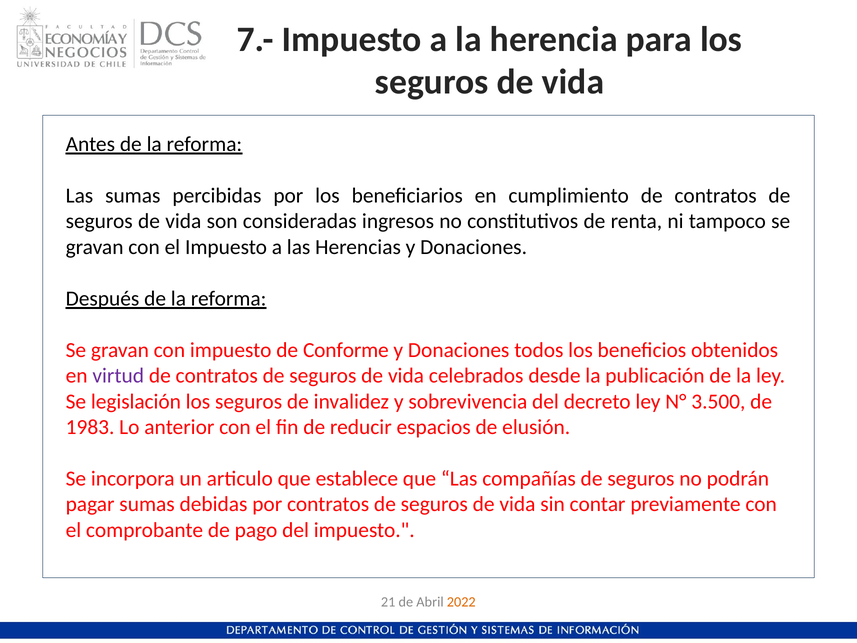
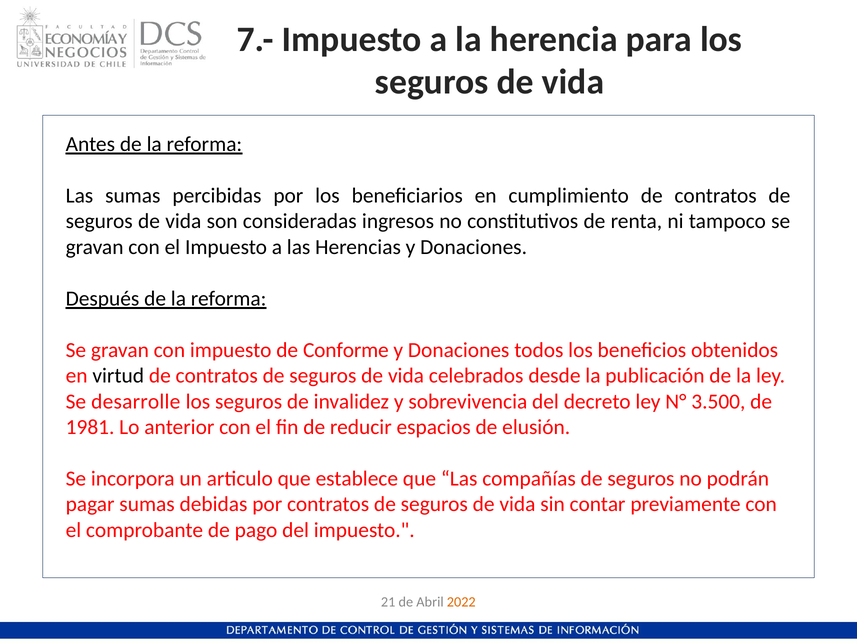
virtud colour: purple -> black (118, 376)
legislación: legislación -> desarrolle (136, 401)
1983: 1983 -> 1981 (90, 427)
